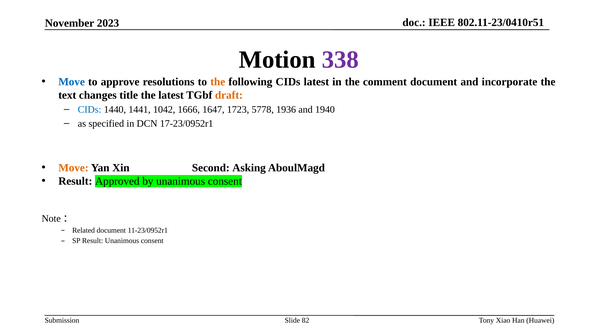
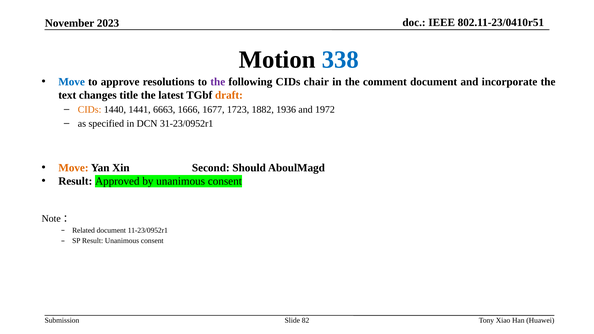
338 colour: purple -> blue (340, 60)
the colour: orange -> purple (218, 82)
CIDs latest: latest -> chair (316, 82)
CIDs colour: blue -> orange (90, 110)
1042: 1042 -> 6663 (164, 110)
1647: 1647 -> 1677 (213, 110)
5778: 5778 -> 1882 (263, 110)
1940: 1940 -> 1972 (325, 110)
17-23/0952r1: 17-23/0952r1 -> 31-23/0952r1 (187, 123)
Asking: Asking -> Should (249, 168)
